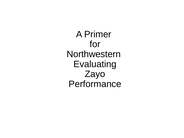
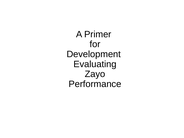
Northwestern: Northwestern -> Development (94, 54)
